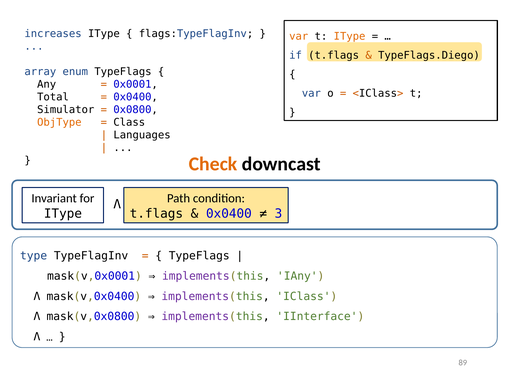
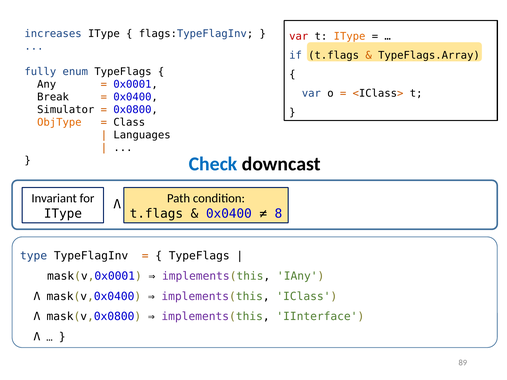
var colour: orange -> red (299, 36)
TypeFlags.Diego: TypeFlags.Diego -> TypeFlags.Array (429, 55)
array: array -> fully (40, 72)
Total: Total -> Break (53, 97)
Check colour: orange -> blue (213, 164)
3: 3 -> 8 (278, 214)
